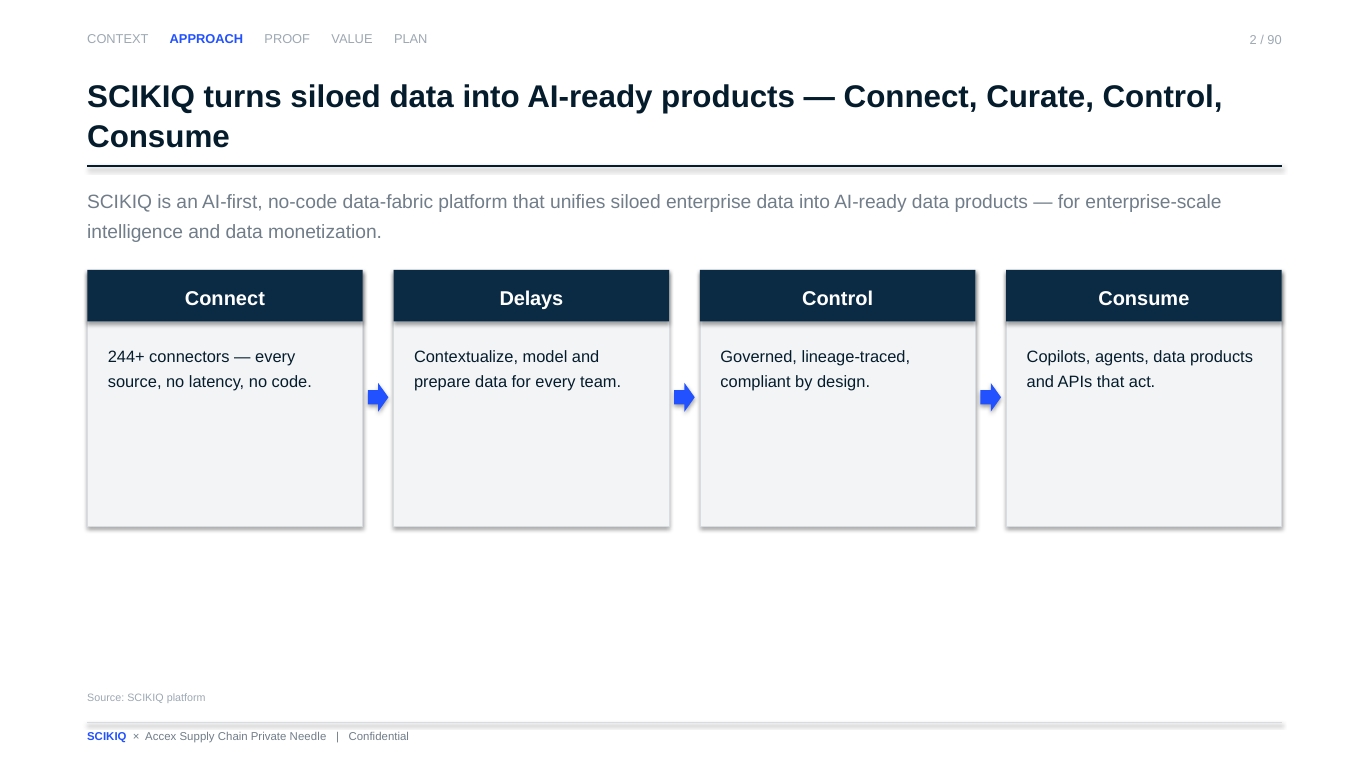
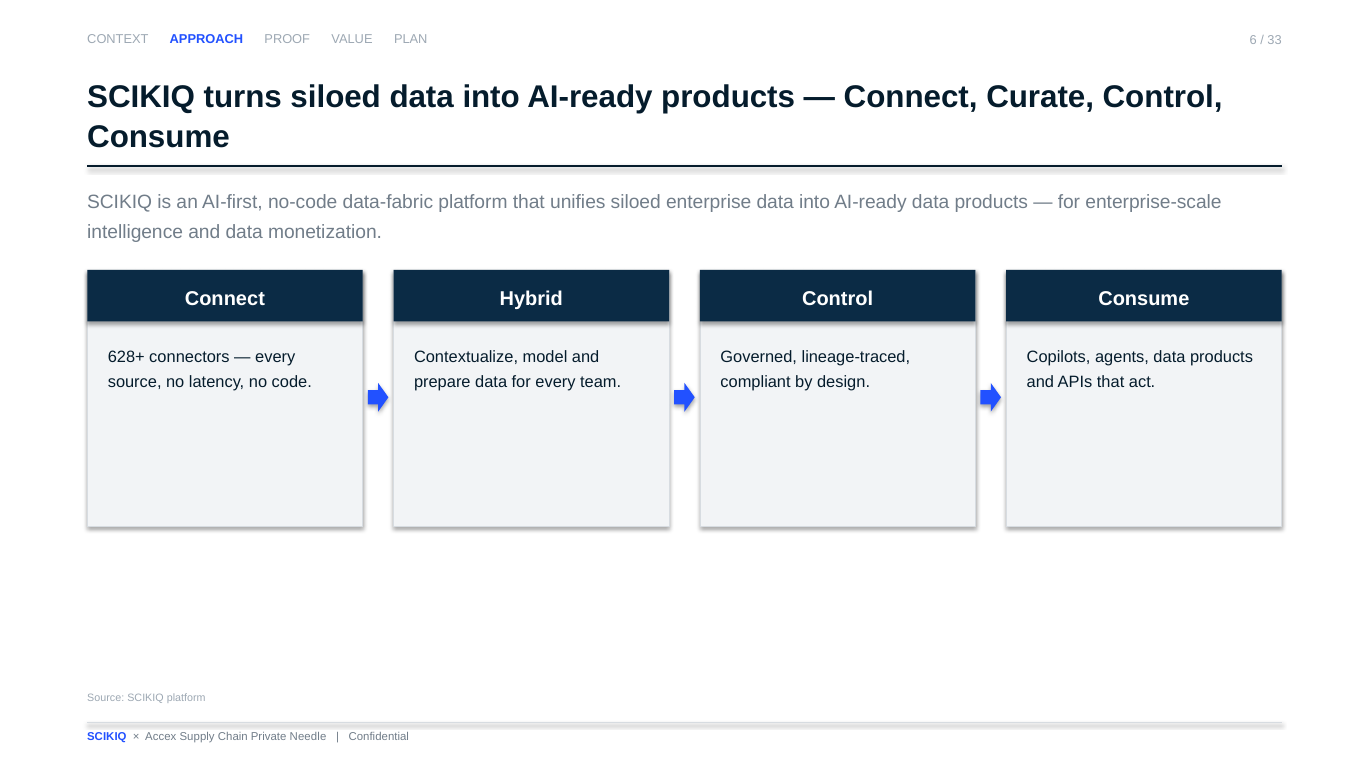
2: 2 -> 6 (1253, 40)
90: 90 -> 33 (1275, 40)
Delays: Delays -> Hybrid (531, 299)
244+: 244+ -> 628+ (126, 357)
